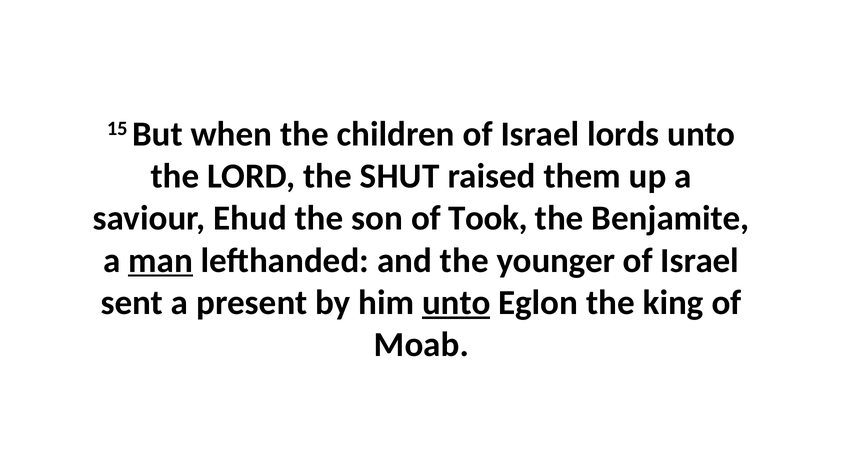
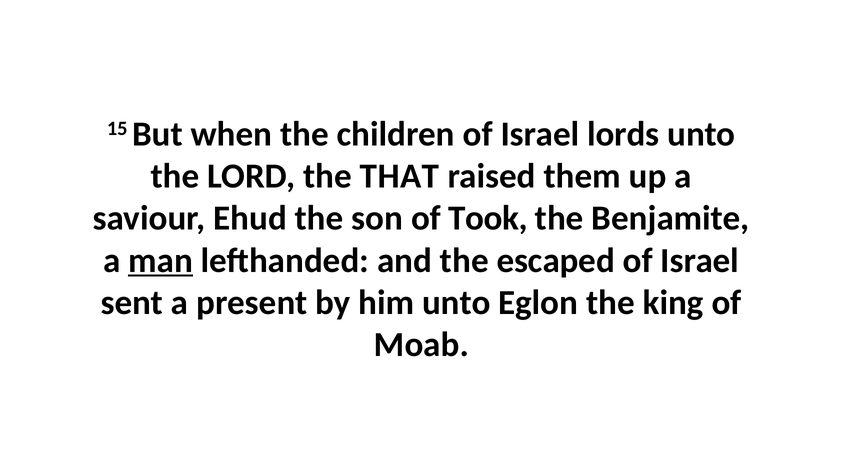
SHUT: SHUT -> THAT (400, 176)
younger: younger -> escaped (556, 261)
unto underline: present -> none (456, 303)
